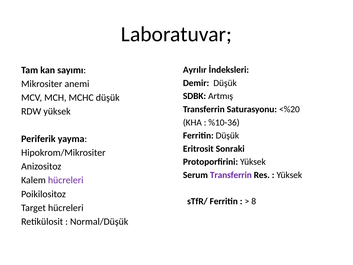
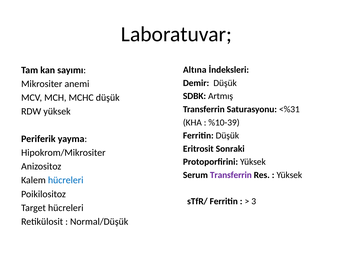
Ayrılır: Ayrılır -> Altına (195, 70)
<%20: <%20 -> <%31 (289, 109)
%10-36: %10-36 -> %10-39 (224, 122)
hücreleri colour: purple -> blue (66, 180)
8: 8 -> 3 (254, 201)
